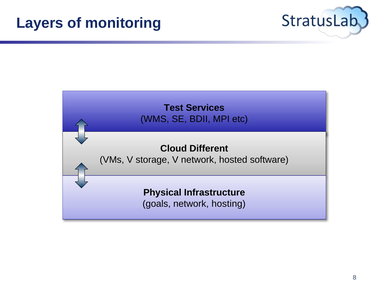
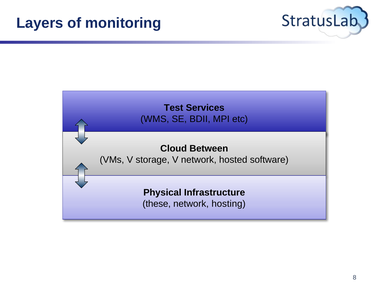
Different: Different -> Between (209, 149)
goals: goals -> these (157, 204)
